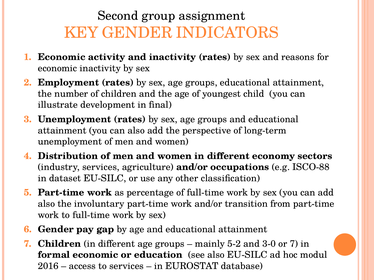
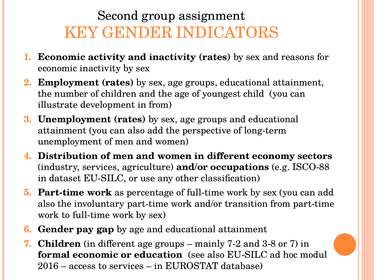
in final: final -> from (160, 105)
5-2: 5-2 -> 7-2 (234, 244)
3-0: 3-0 -> 3-8 (269, 244)
